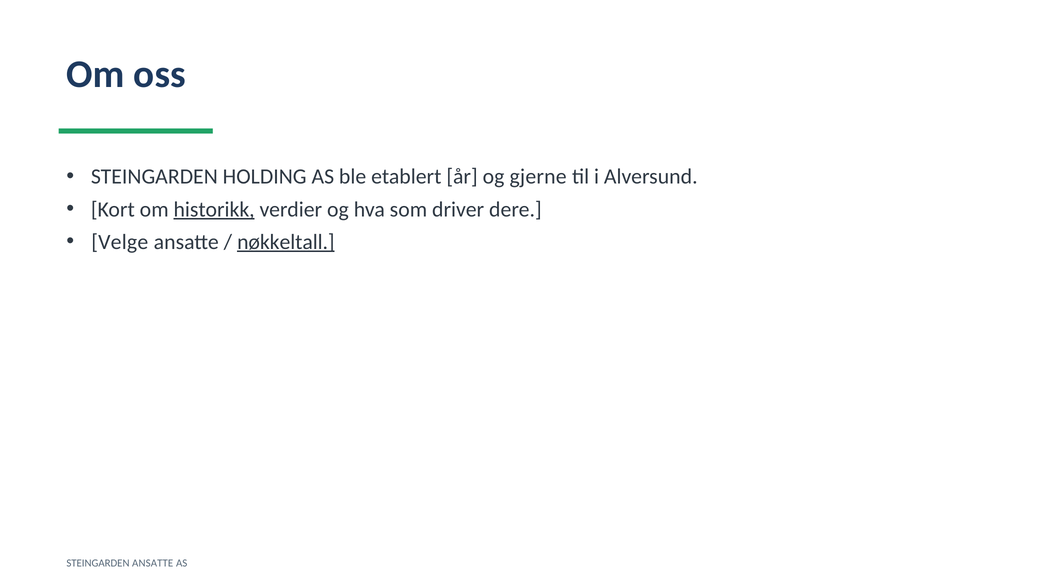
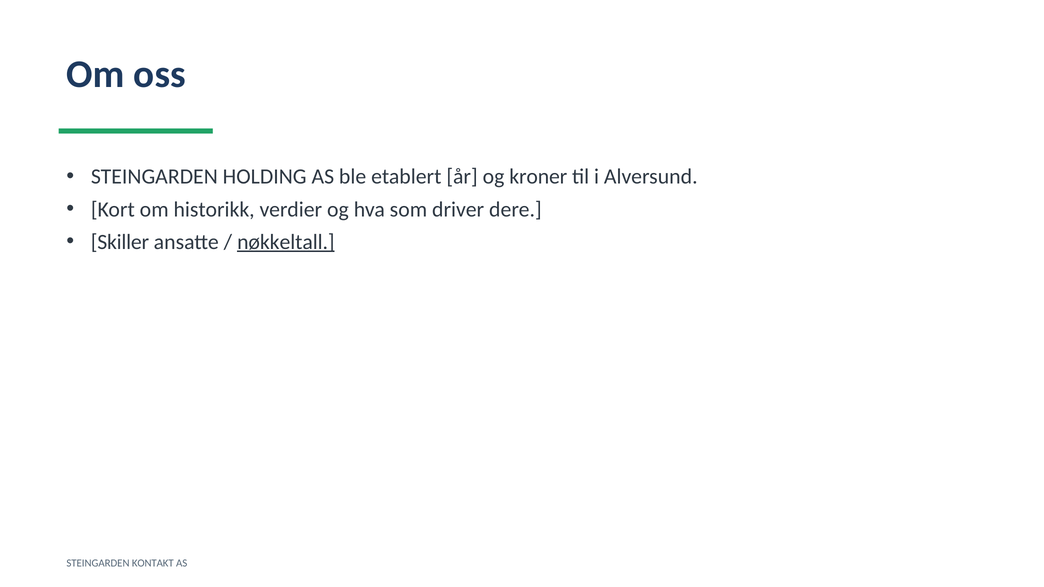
gjerne: gjerne -> kroner (538, 177)
historikk underline: present -> none (214, 209)
Velge: Velge -> Skiller (120, 242)
STEINGARDEN ANSATTE: ANSATTE -> KONTAKT (153, 563)
